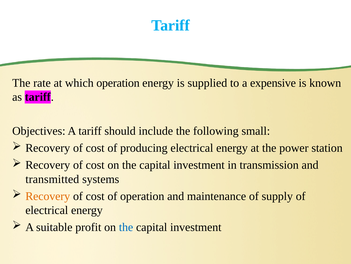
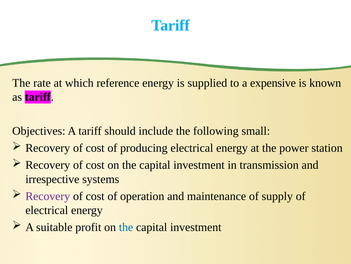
which operation: operation -> reference (118, 83)
transmitted: transmitted -> irrespective (52, 179)
Recovery colour: orange -> purple (48, 196)
